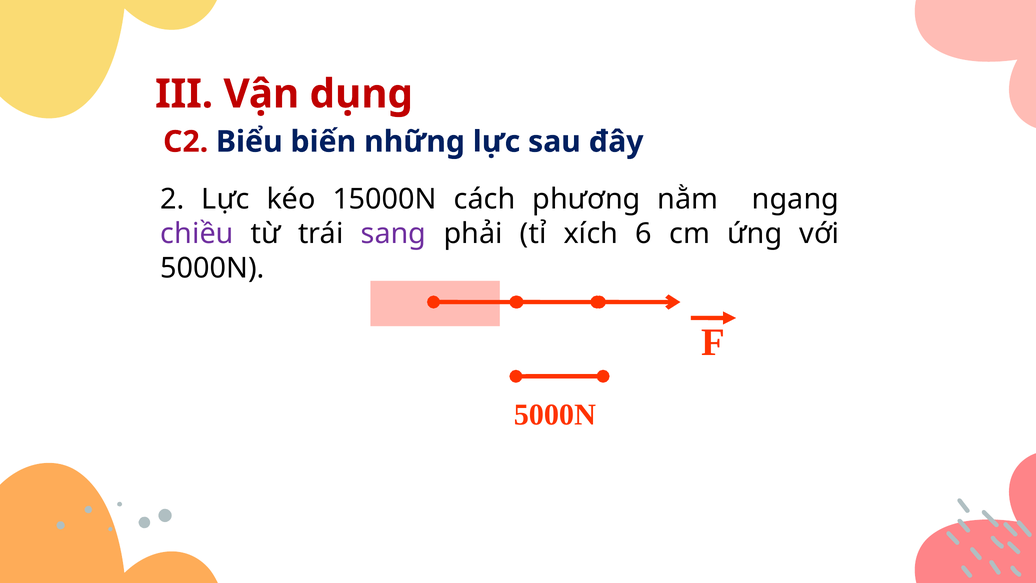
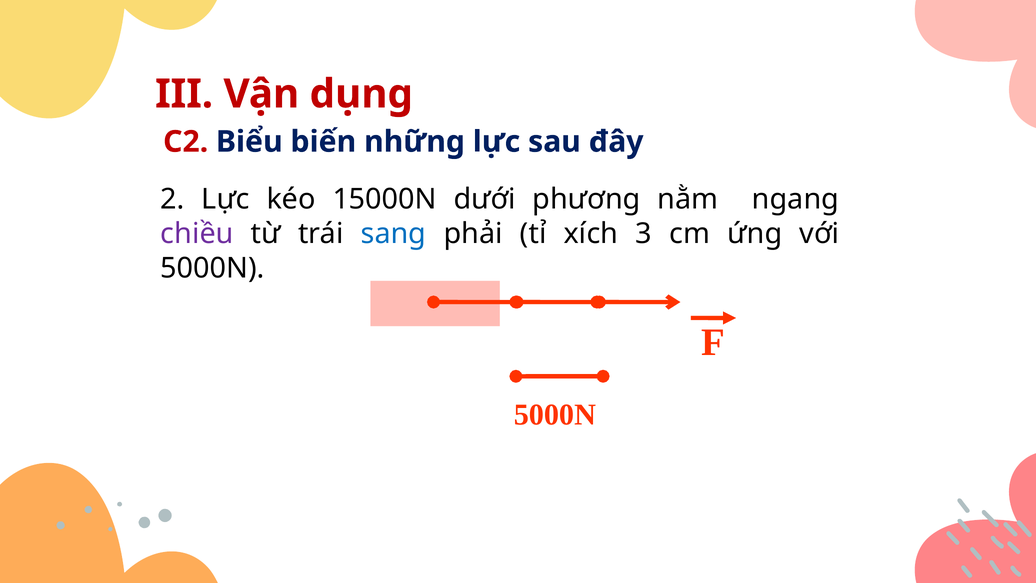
cách: cách -> dưới (485, 199)
sang colour: purple -> blue (393, 234)
6: 6 -> 3 (644, 234)
